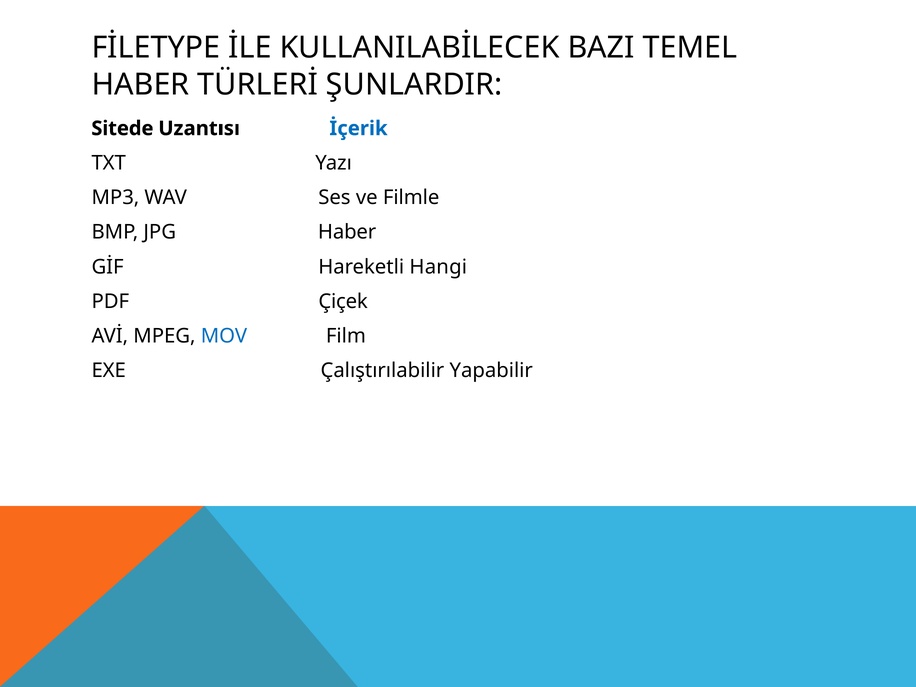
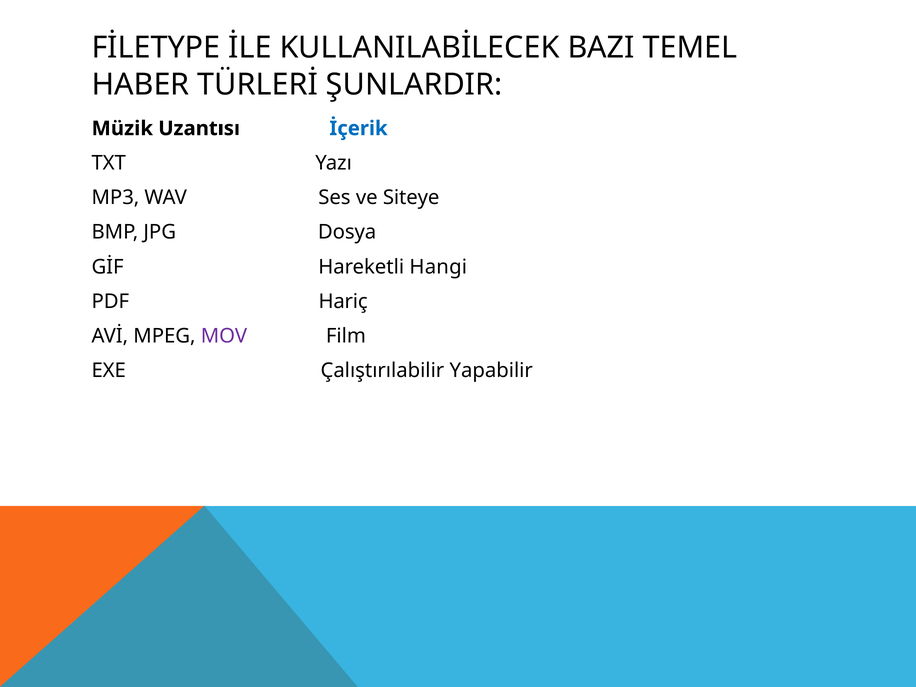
Sitede: Sitede -> Müzik (122, 128)
Filmle: Filmle -> Siteye (411, 198)
JPG Haber: Haber -> Dosya (347, 232)
Çiçek: Çiçek -> Hariç (343, 301)
MOV colour: blue -> purple (224, 336)
